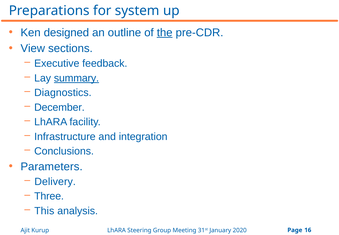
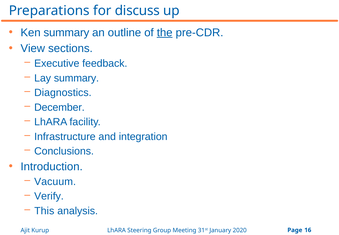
system: system -> discuss (137, 11)
Ken designed: designed -> summary (66, 32)
summary underline: present -> none (76, 78)
Parameters: Parameters -> Introduction (52, 166)
Delivery: Delivery -> Vacuum (55, 181)
Three: Three -> Verify (49, 196)
